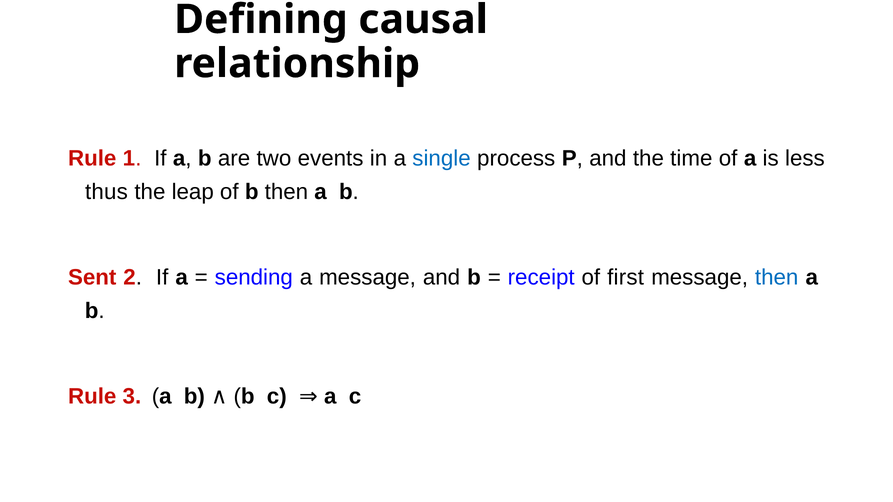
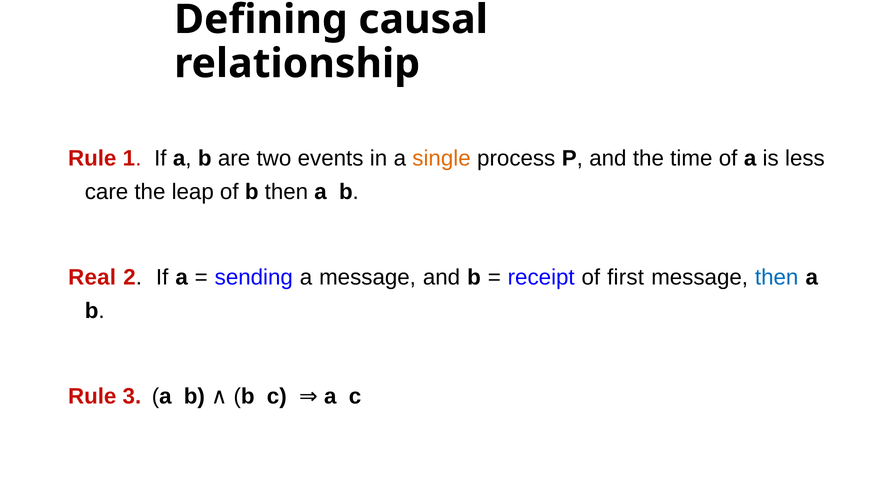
single colour: blue -> orange (442, 159)
thus: thus -> care (107, 192)
Sent: Sent -> Real (92, 278)
